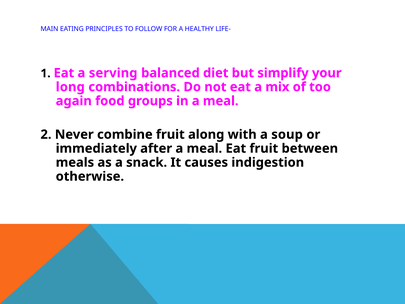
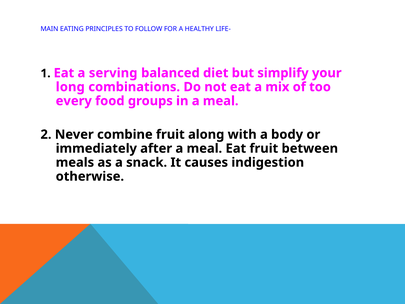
again: again -> every (74, 101)
soup: soup -> body (287, 134)
